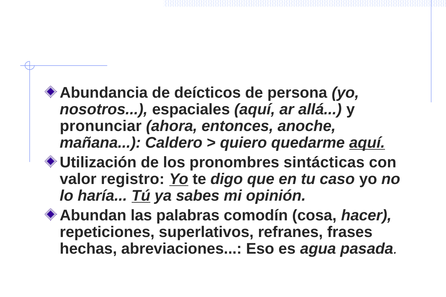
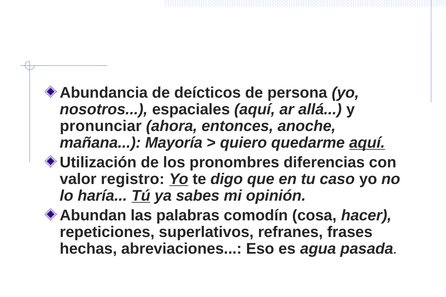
Caldero: Caldero -> Mayoría (174, 143)
sintácticas: sintácticas -> diferencias (324, 163)
